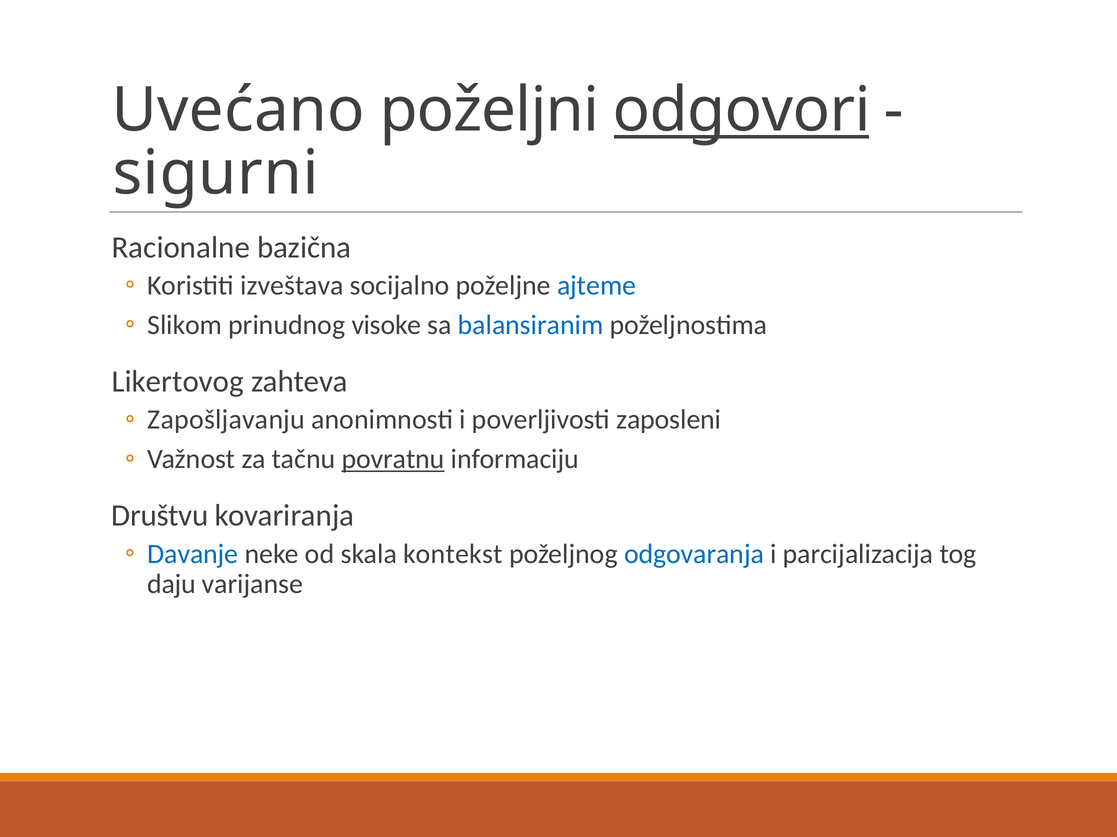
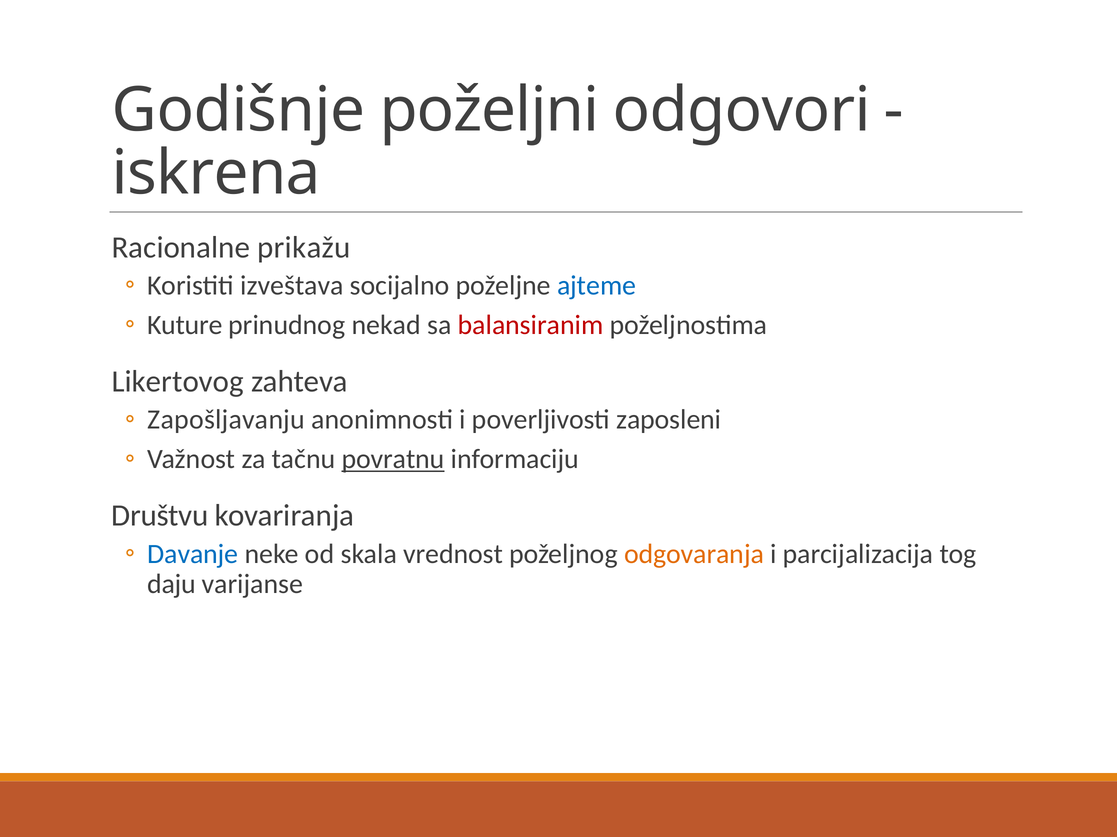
Uvećano: Uvećano -> Godišnje (239, 110)
odgovori underline: present -> none (742, 110)
sigurni: sigurni -> iskrena (216, 173)
bazična: bazična -> prikažu (304, 248)
Slikom: Slikom -> Kuture (185, 325)
visoke: visoke -> nekad (386, 325)
balansiranim colour: blue -> red (531, 325)
kontekst: kontekst -> vrednost (453, 554)
odgovaranja colour: blue -> orange (694, 554)
